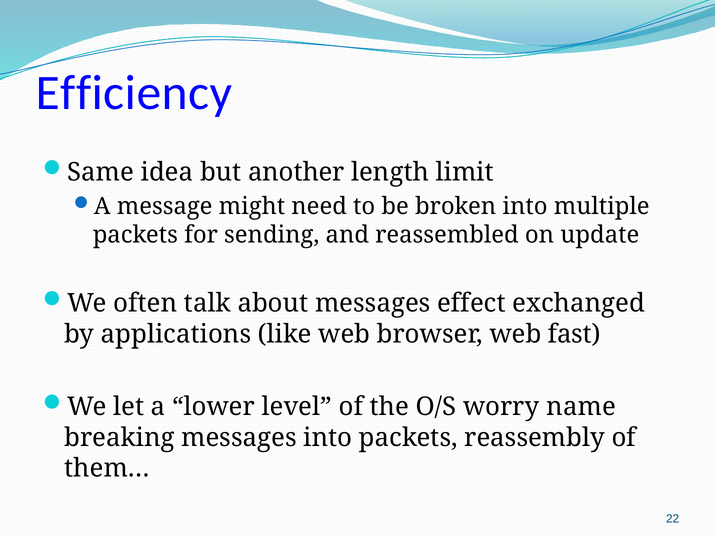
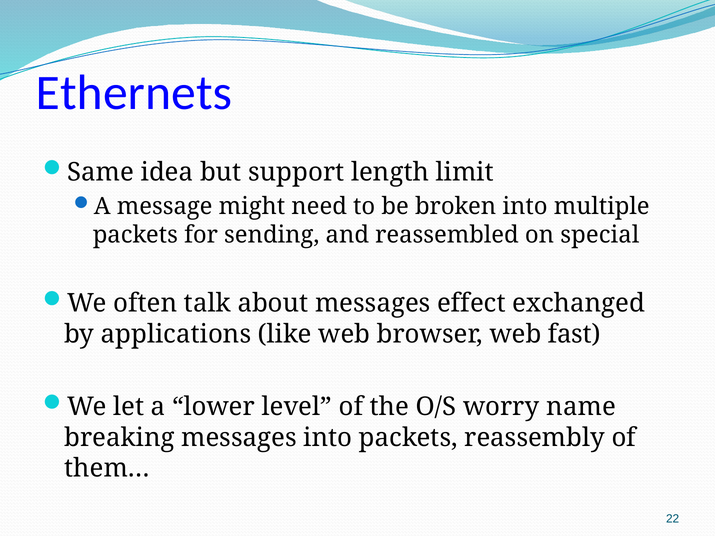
Efficiency: Efficiency -> Ethernets (134, 93)
another: another -> support (296, 172)
update: update -> special (600, 235)
